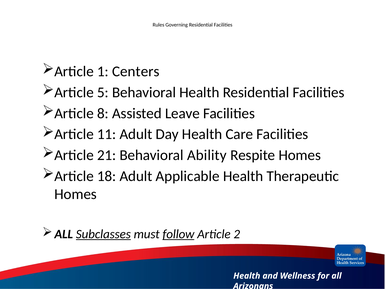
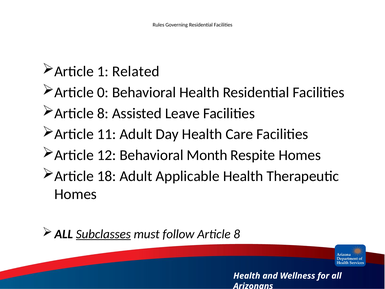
Centers: Centers -> Related (136, 71)
5: 5 -> 0 (103, 92)
21: 21 -> 12 (107, 155)
Ability: Ability -> Month (207, 155)
follow underline: present -> none (178, 234)
2: 2 -> 8 (237, 234)
